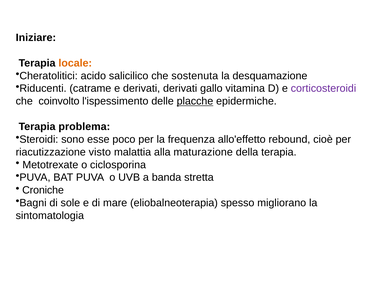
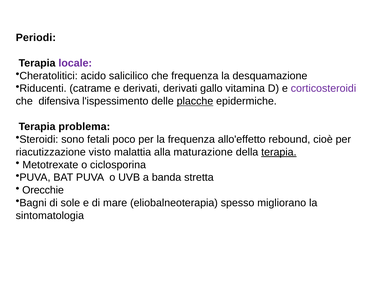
Iniziare: Iniziare -> Periodi (36, 38)
locale colour: orange -> purple (75, 63)
che sostenuta: sostenuta -> frequenza (195, 76)
coinvolto: coinvolto -> difensiva (59, 101)
esse: esse -> fetali (98, 139)
terapia underline: none -> present (279, 152)
Croniche: Croniche -> Orecchie (43, 190)
